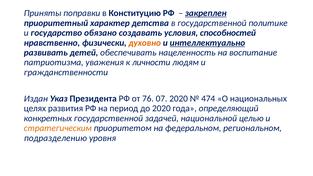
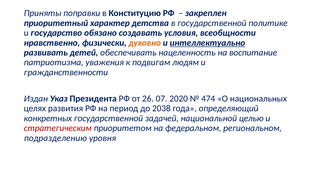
закреплен underline: present -> none (206, 13)
способностей: способностей -> всеобщности (228, 33)
личности: личности -> подвигам (151, 62)
76: 76 -> 26 (148, 99)
до 2020: 2020 -> 2038 (161, 108)
стратегическим colour: orange -> red (58, 128)
